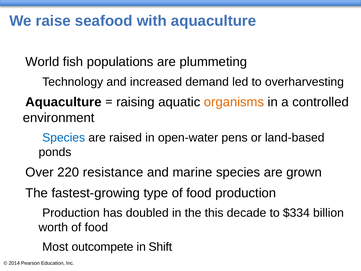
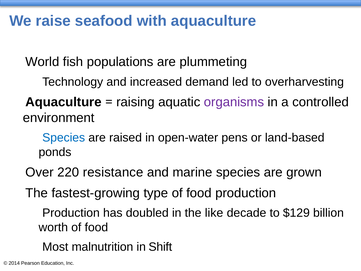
organisms colour: orange -> purple (234, 102)
this: this -> like (214, 213)
$334: $334 -> $129 (296, 213)
outcompete: outcompete -> malnutrition (102, 247)
